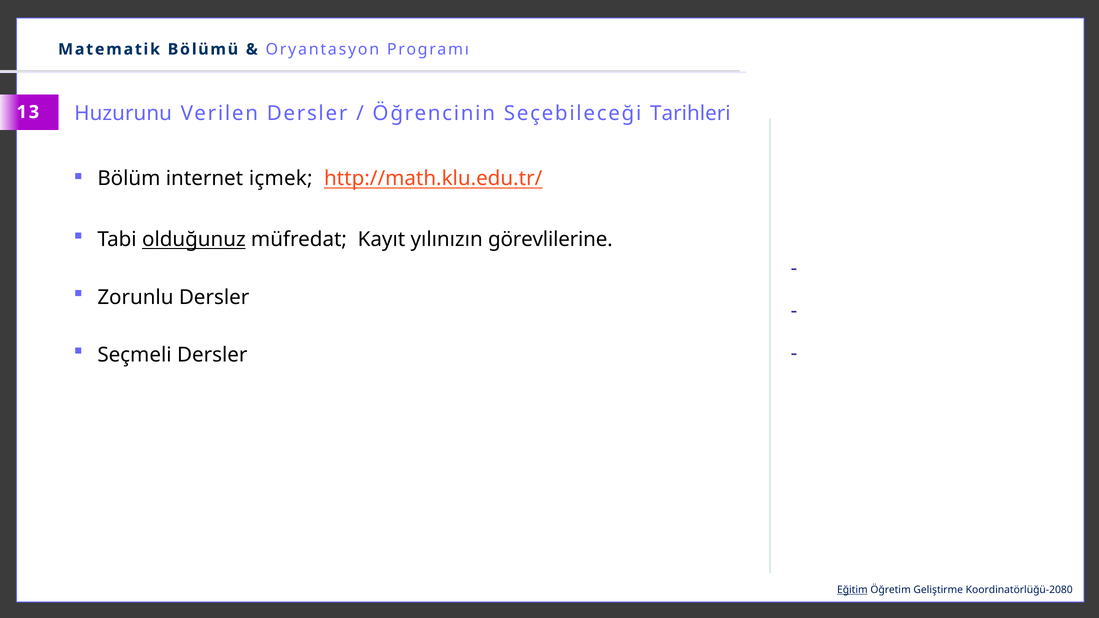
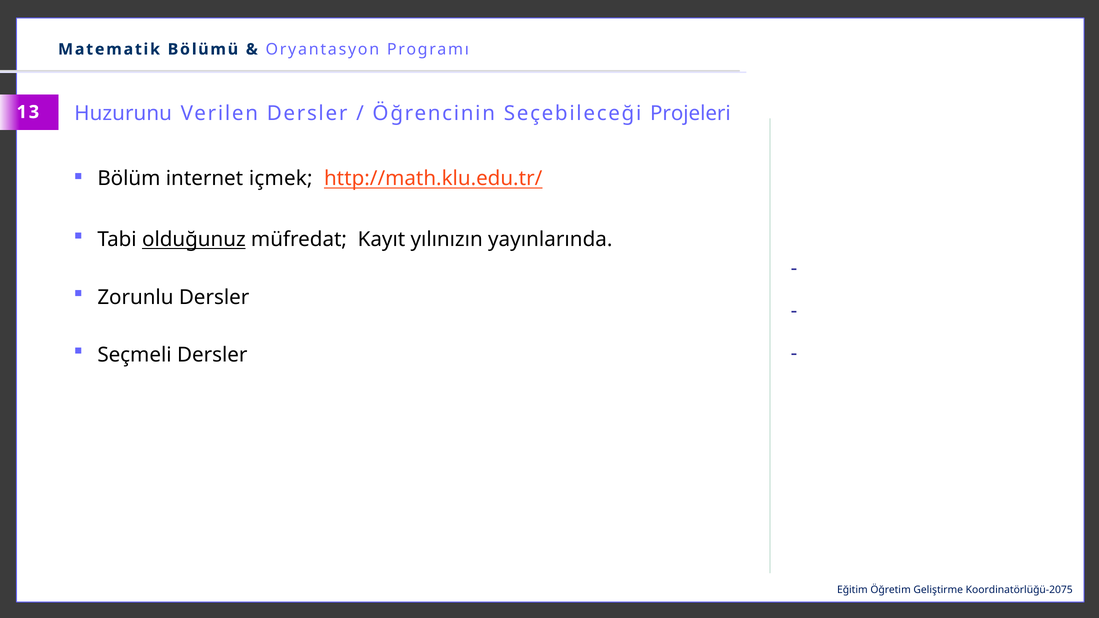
Tarihleri: Tarihleri -> Projeleri (690, 113)
görevlilerine: görevlilerine -> yayınlarında (550, 240)
Eğitim underline: present -> none (852, 590)
Koordinatörlüğü-2080: Koordinatörlüğü-2080 -> Koordinatörlüğü-2075 (1019, 590)
